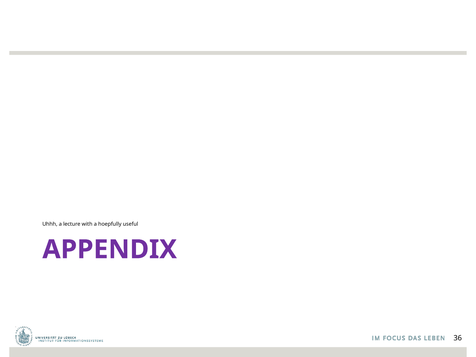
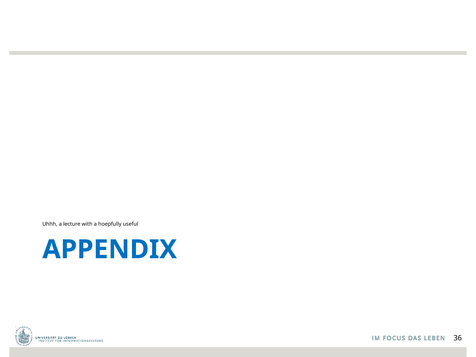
APPENDIX colour: purple -> blue (110, 249)
